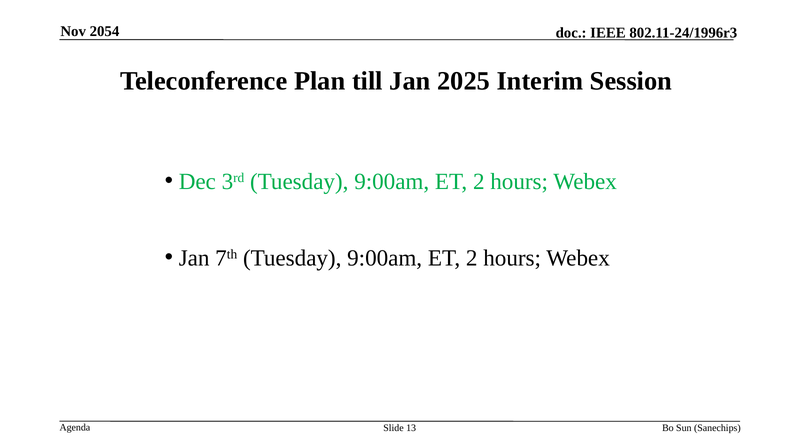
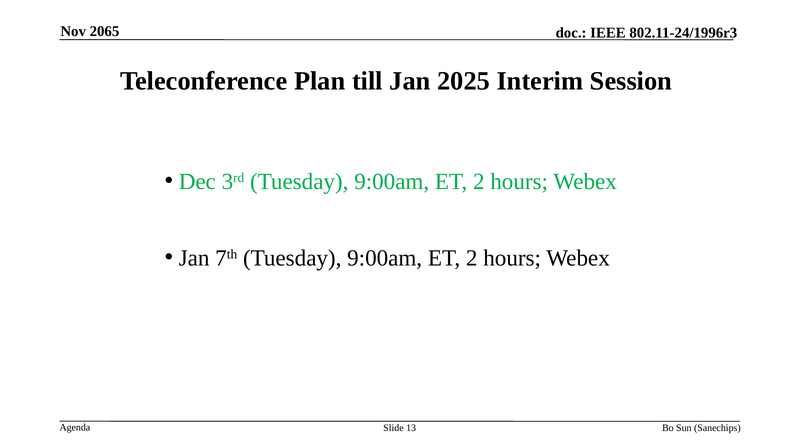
2054: 2054 -> 2065 (105, 32)
